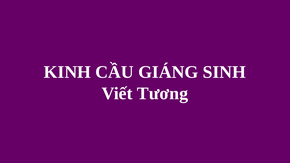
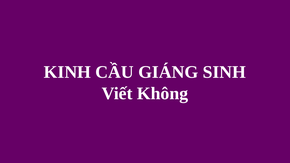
Tương: Tương -> Không (163, 93)
